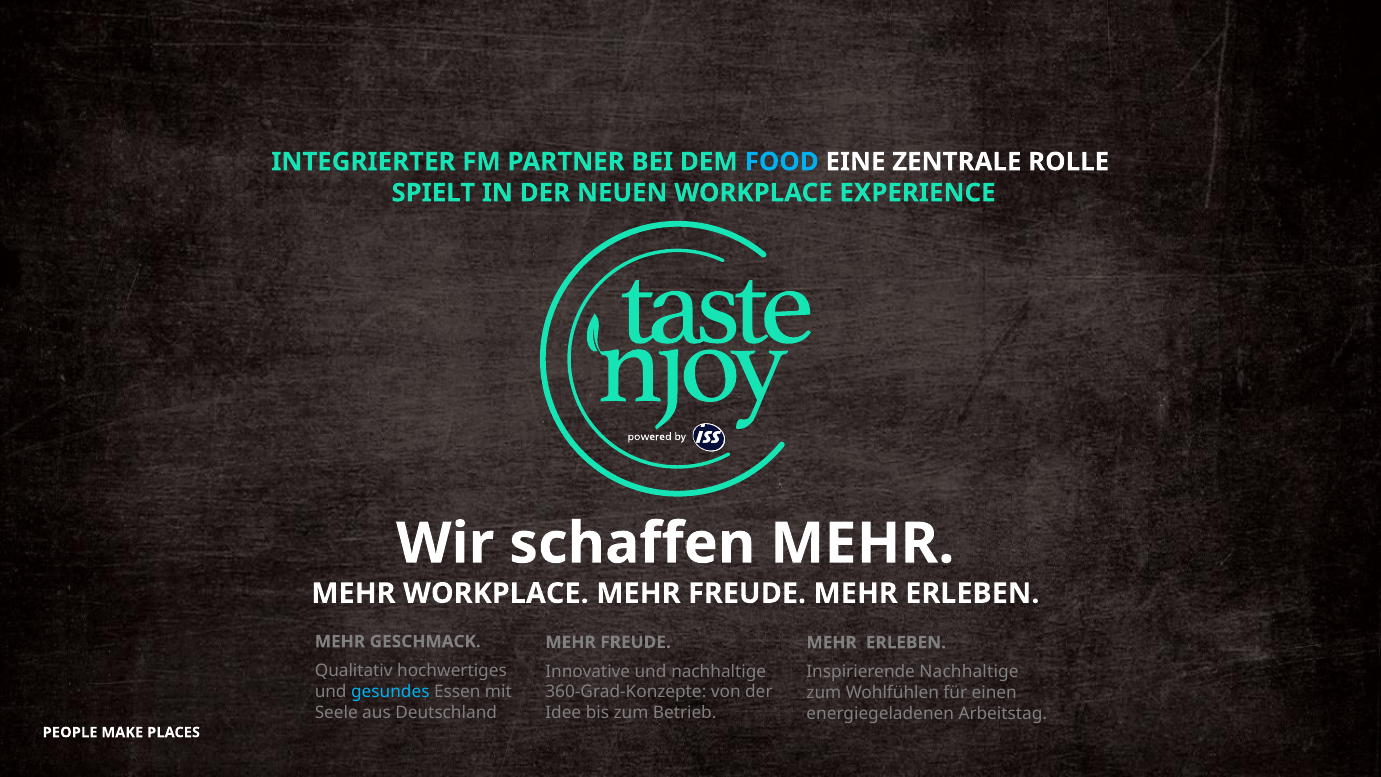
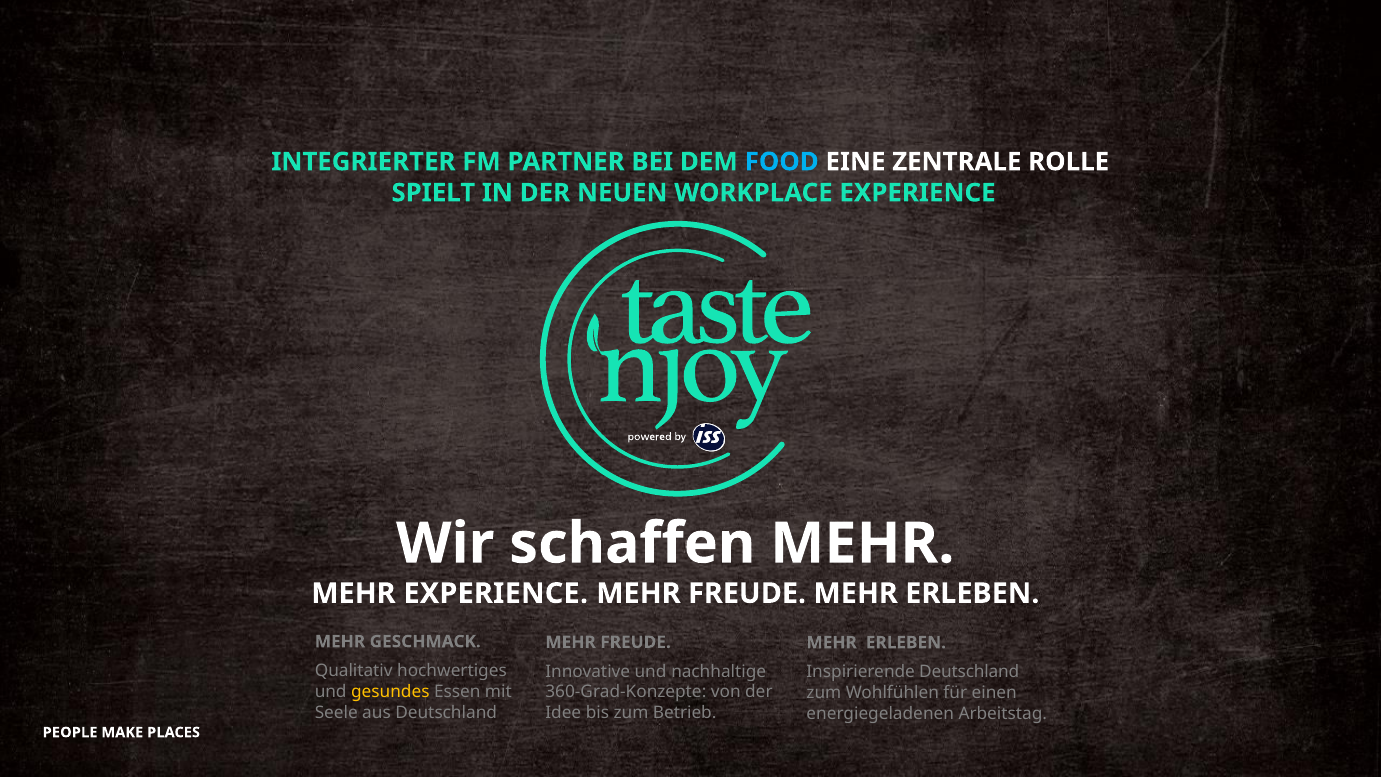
MEHR WORKPLACE: WORKPLACE -> EXPERIENCE (496, 593)
Inspirierende Nachhaltige: Nachhaltige -> Deutschland (969, 672)
gesundes colour: light blue -> yellow (390, 691)
